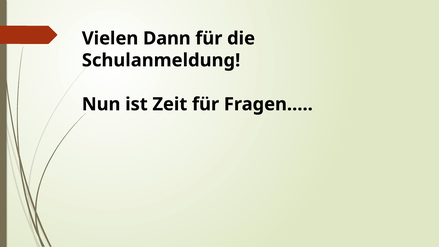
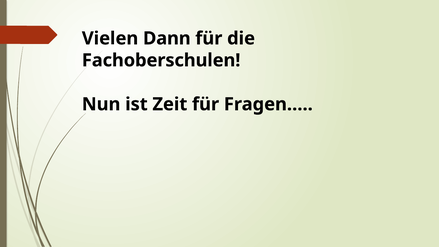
Schulanmeldung: Schulanmeldung -> Fachoberschulen (161, 60)
